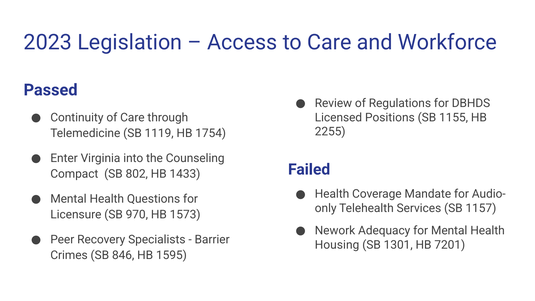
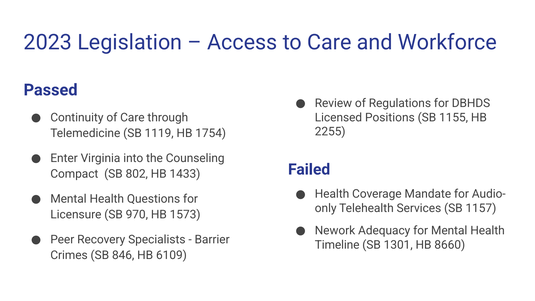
Housing: Housing -> Timeline (337, 245)
7201: 7201 -> 8660 (450, 245)
1595: 1595 -> 6109 (171, 255)
